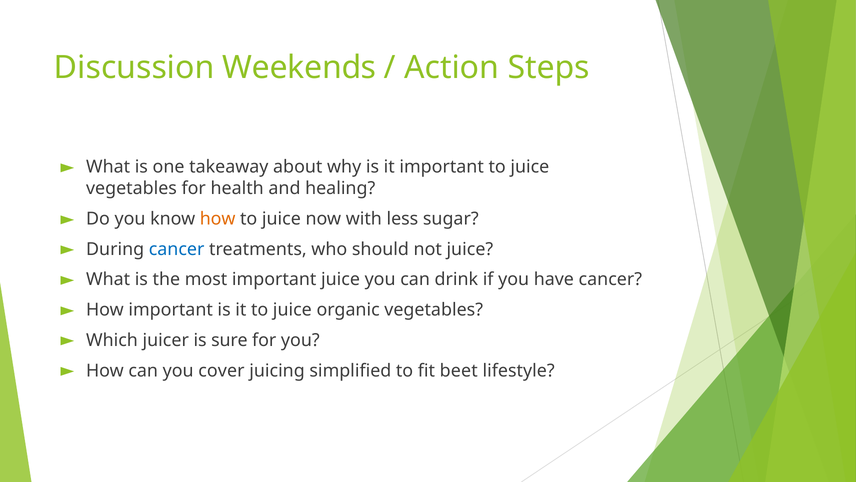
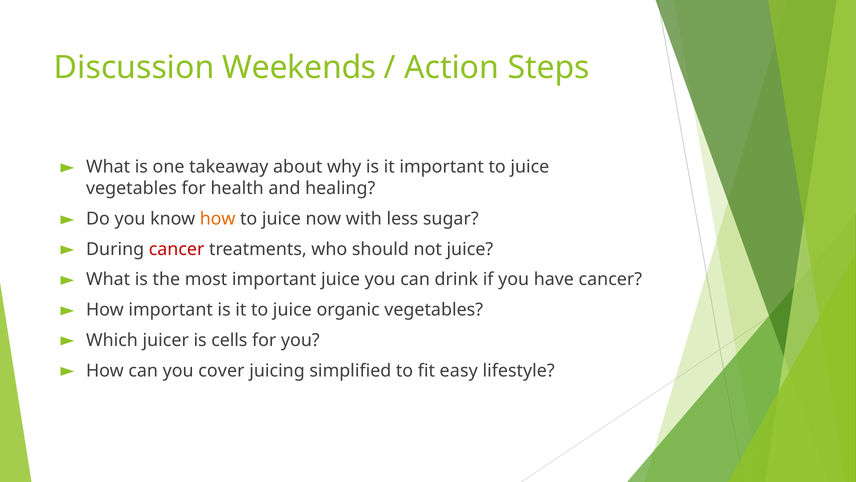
cancer colour: blue -> red (177, 249)
sure: sure -> cells (229, 340)
beet: beet -> easy (459, 370)
